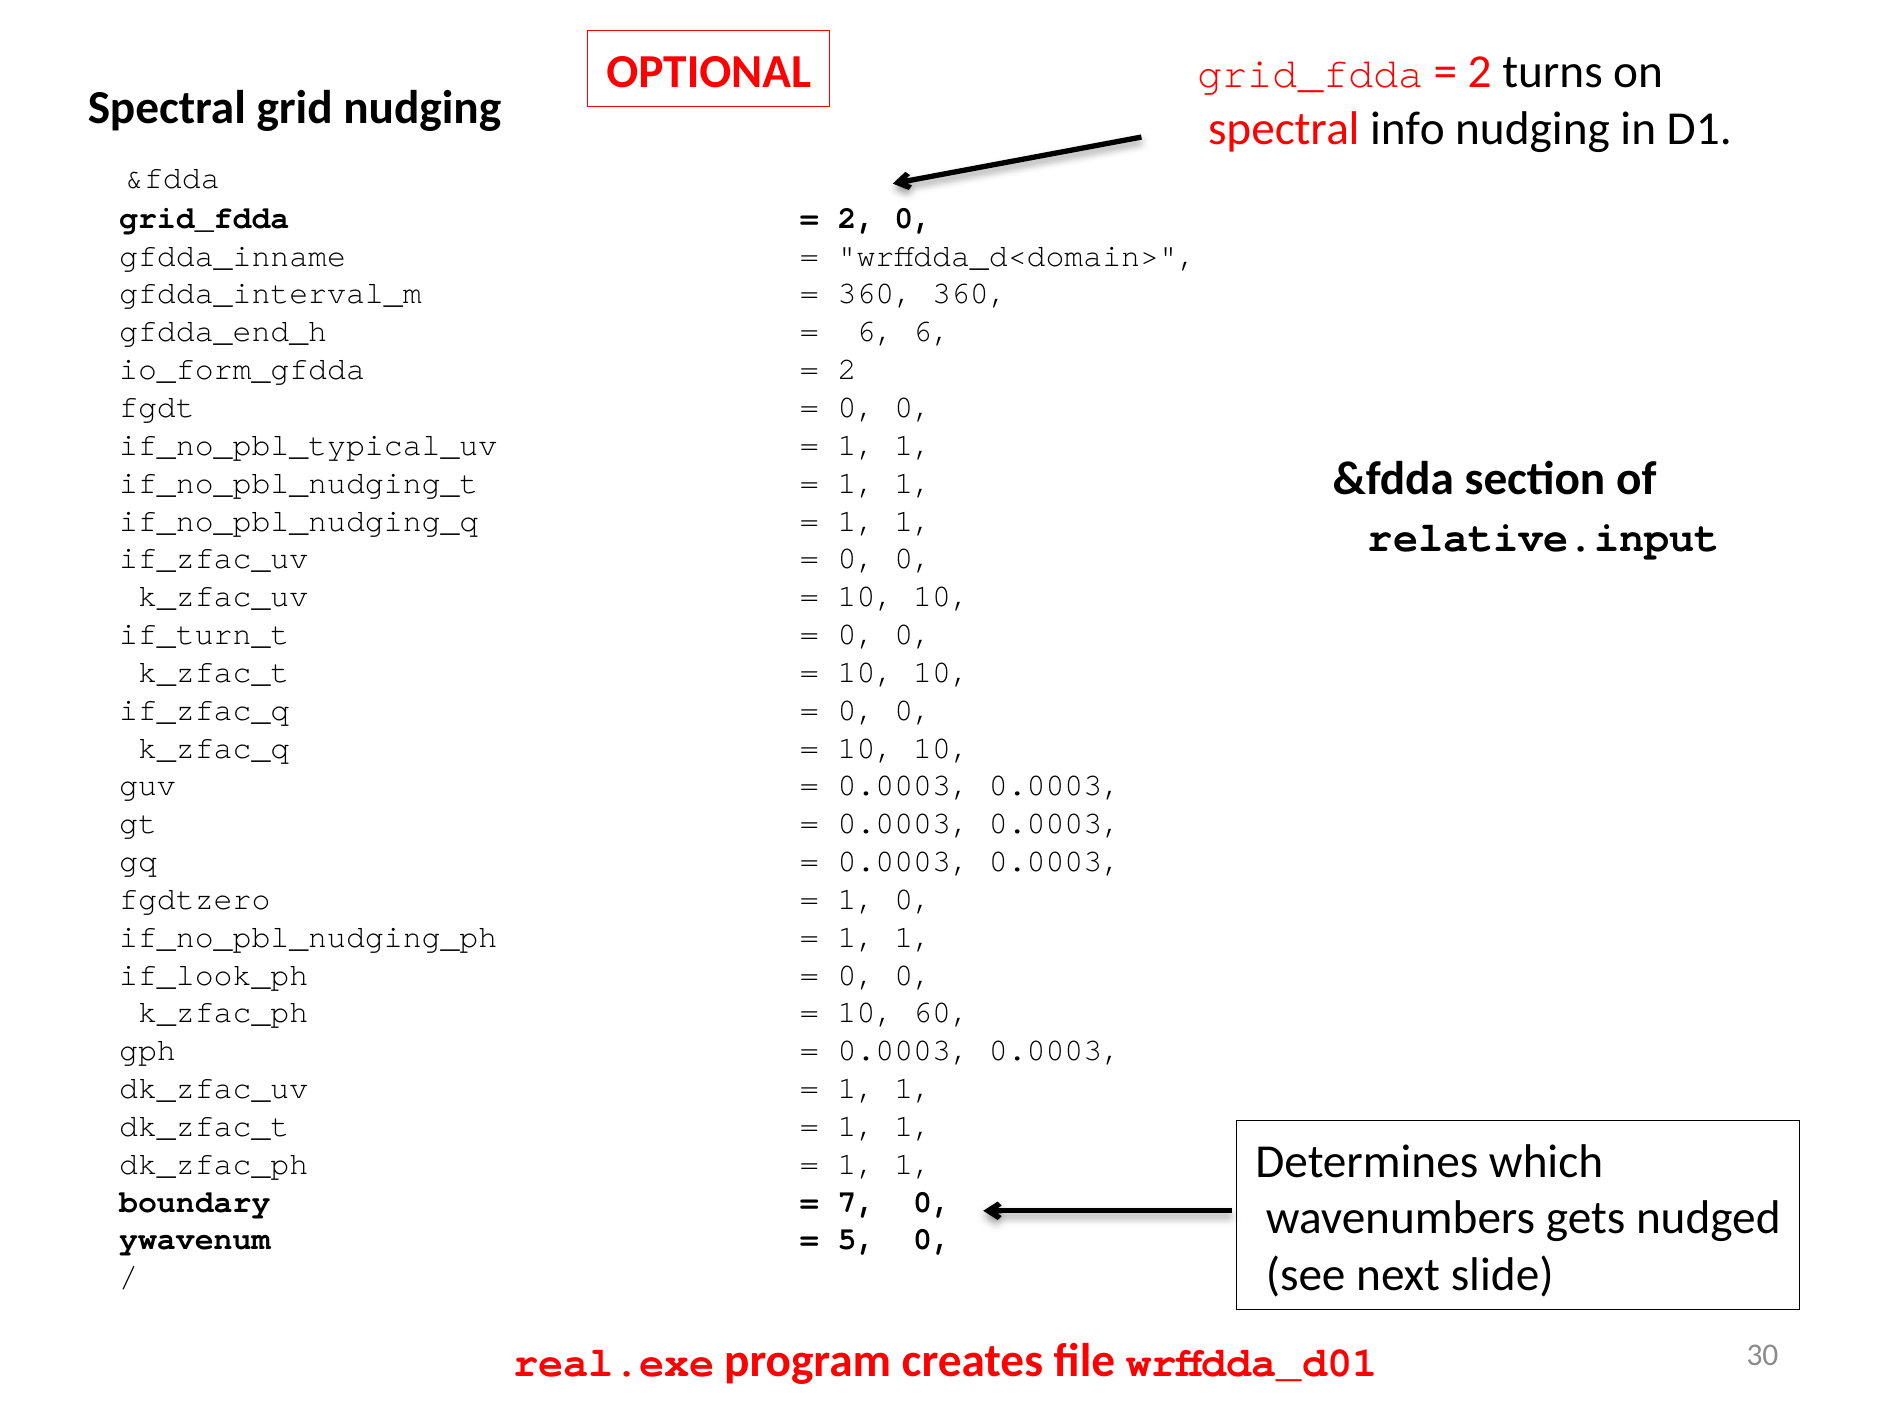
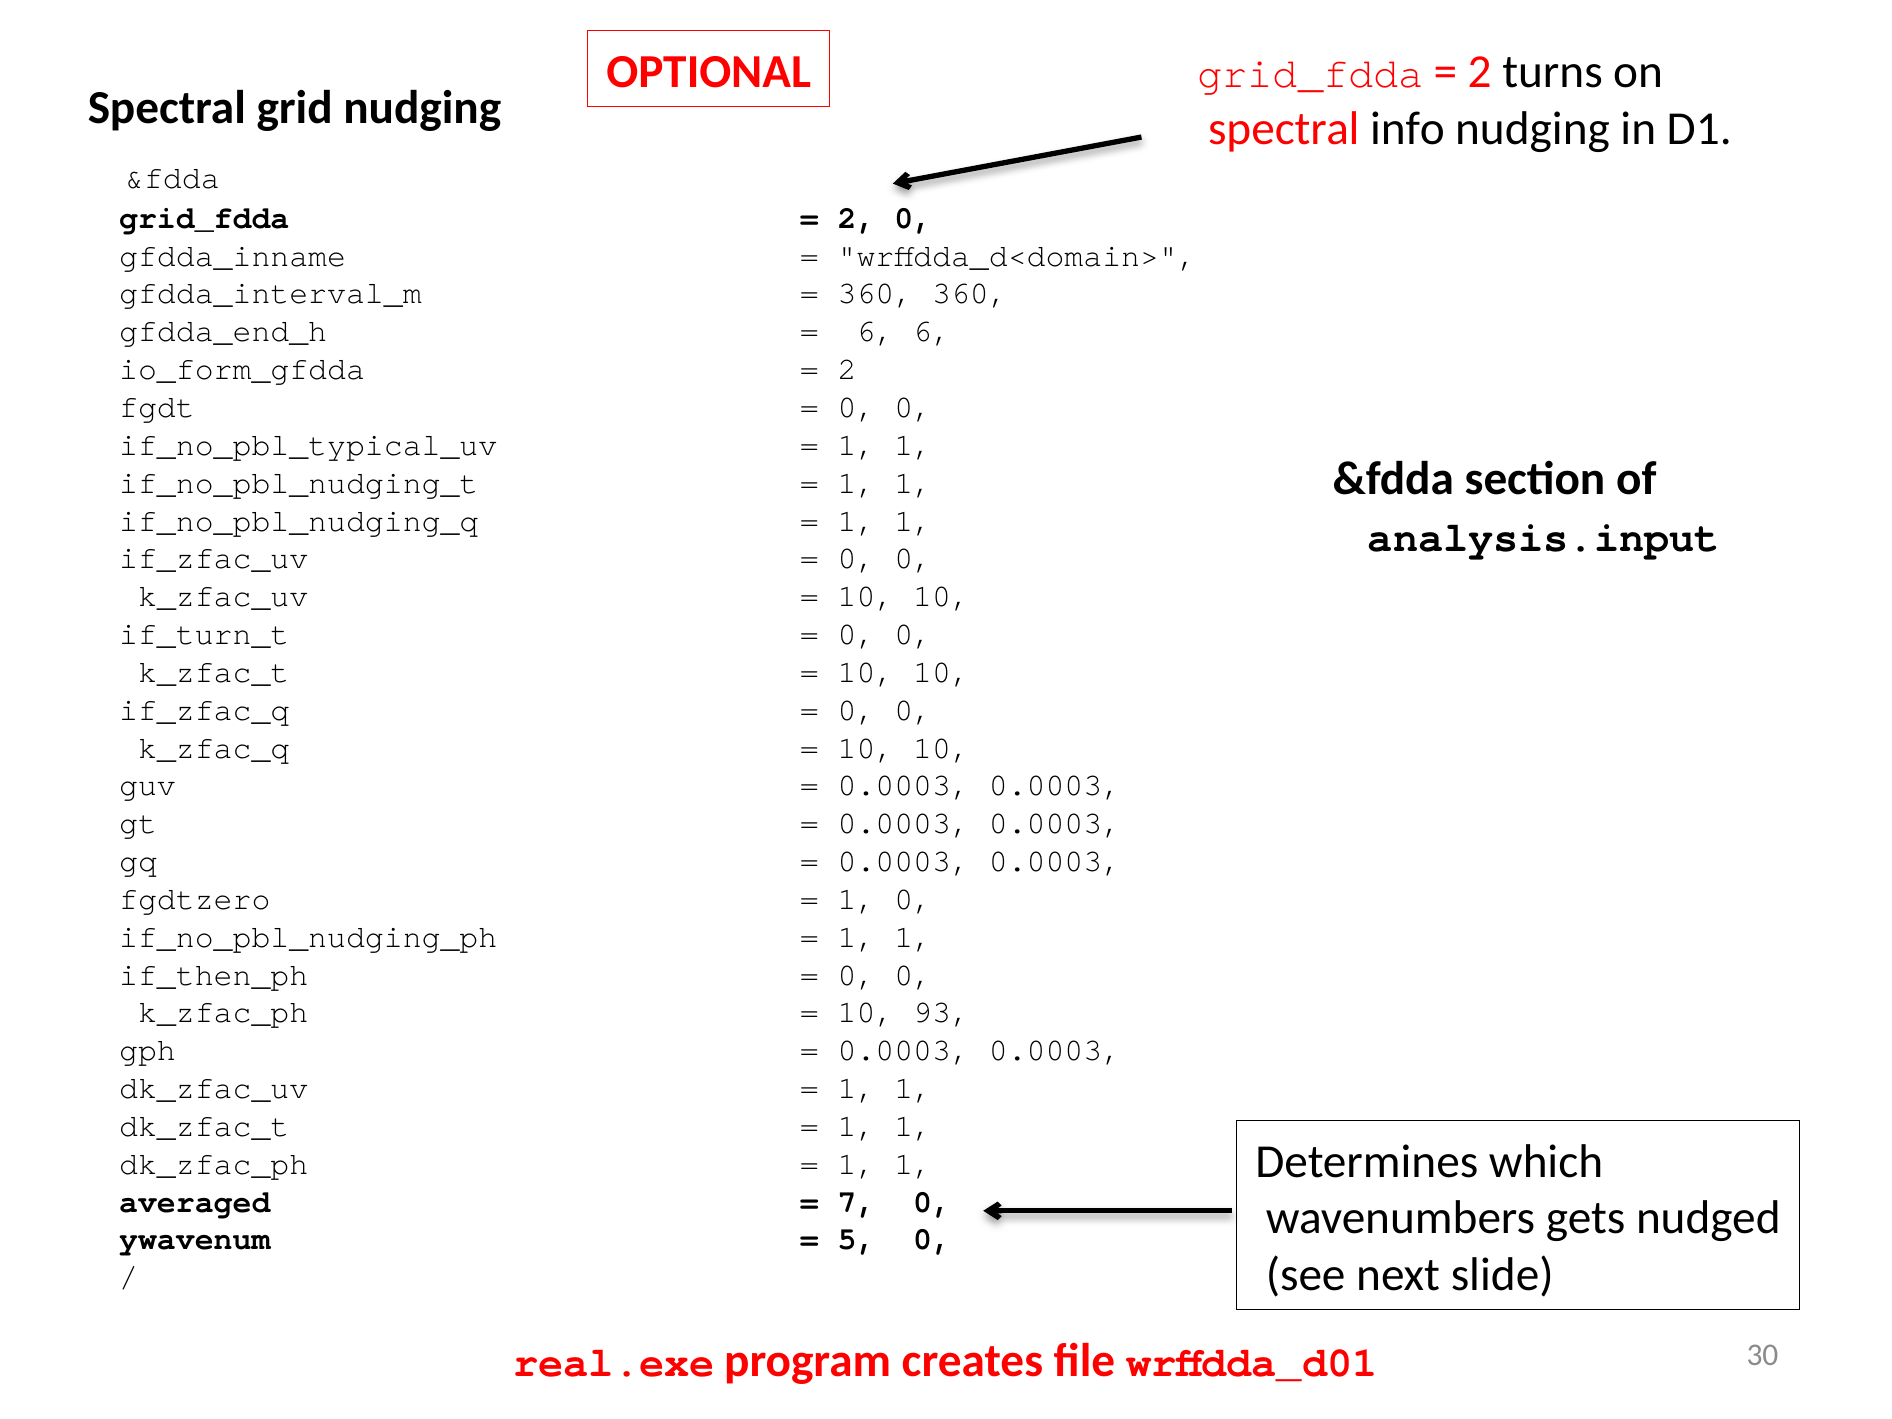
relative.input: relative.input -> analysis.input (1544, 537)
if_look_ph: if_look_ph -> if_then_ph (214, 975)
60: 60 -> 93 (942, 1013)
boundary: boundary -> averaged (195, 1202)
